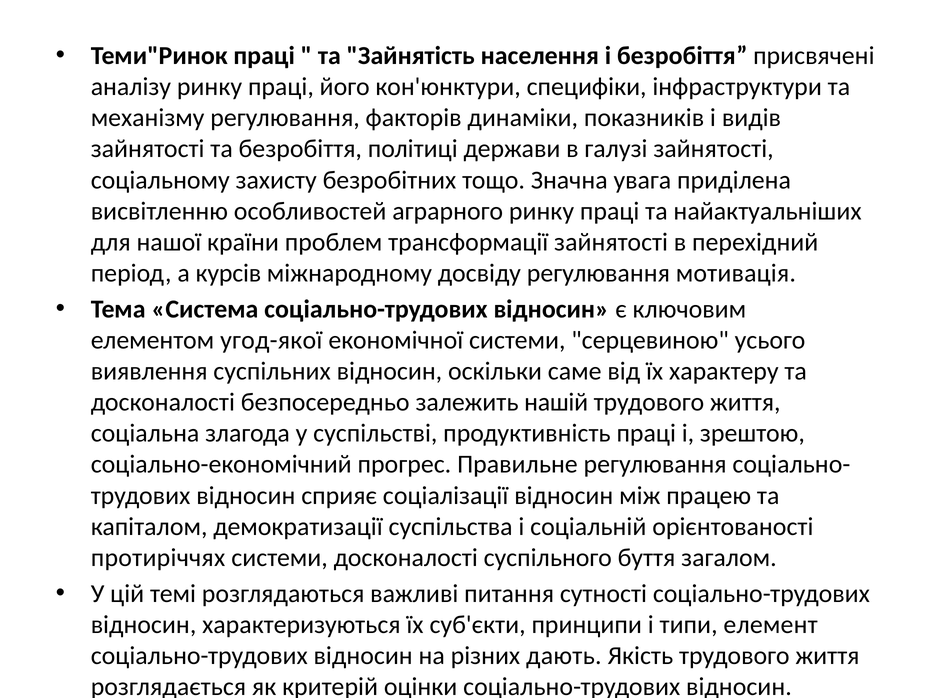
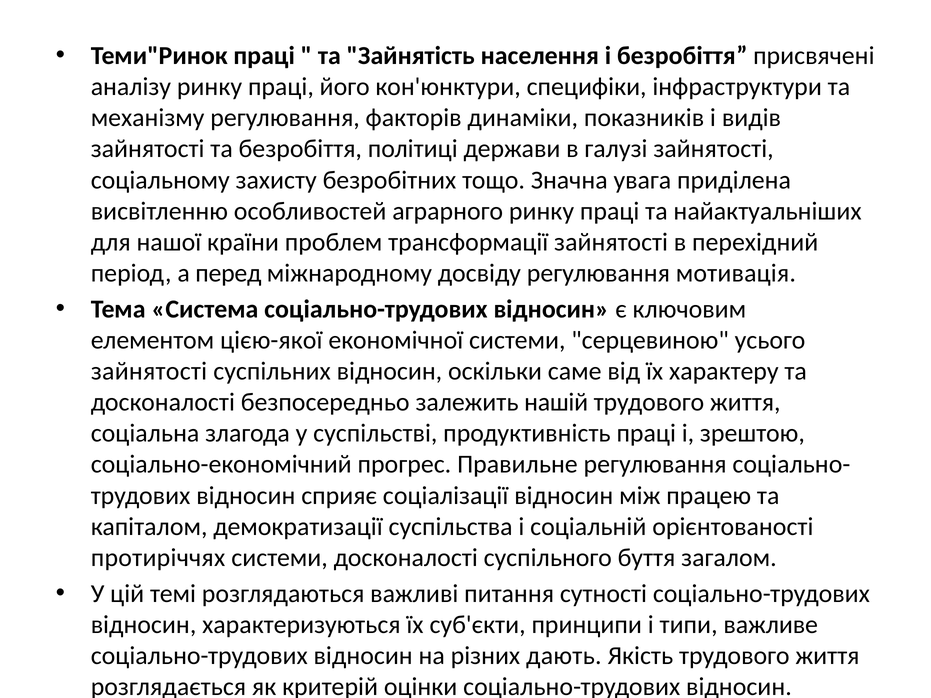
курсів: курсів -> перед (228, 273)
угод-якої: угод-якої -> цією-якої (271, 340)
виявлення: виявлення -> зайнятості (149, 371)
елемент: елемент -> важливе (771, 625)
